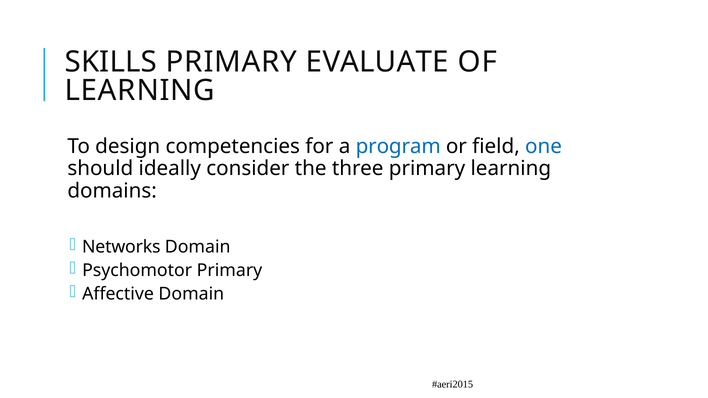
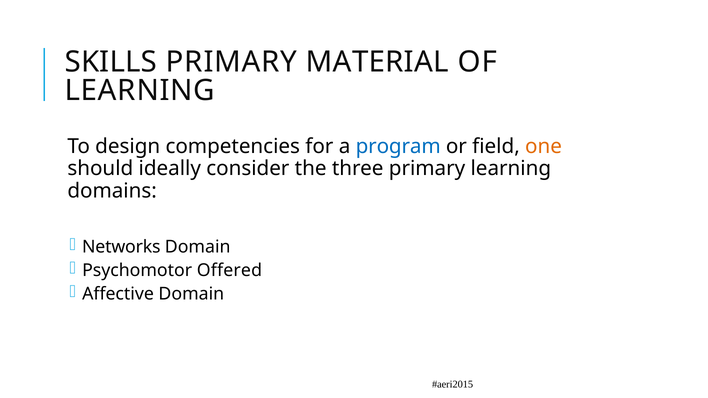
EVALUATE: EVALUATE -> MATERIAL (377, 62)
one colour: blue -> orange (544, 146)
Psychomotor Primary: Primary -> Offered (229, 271)
